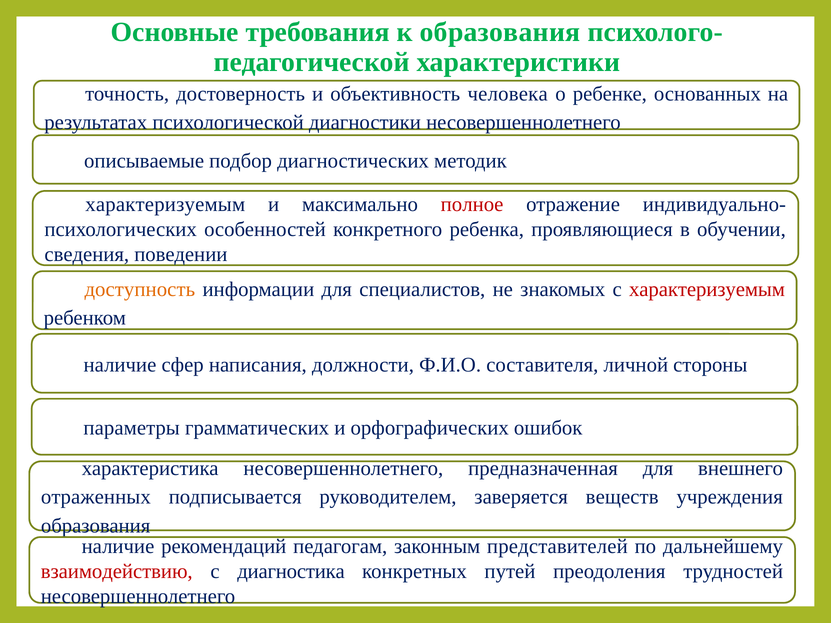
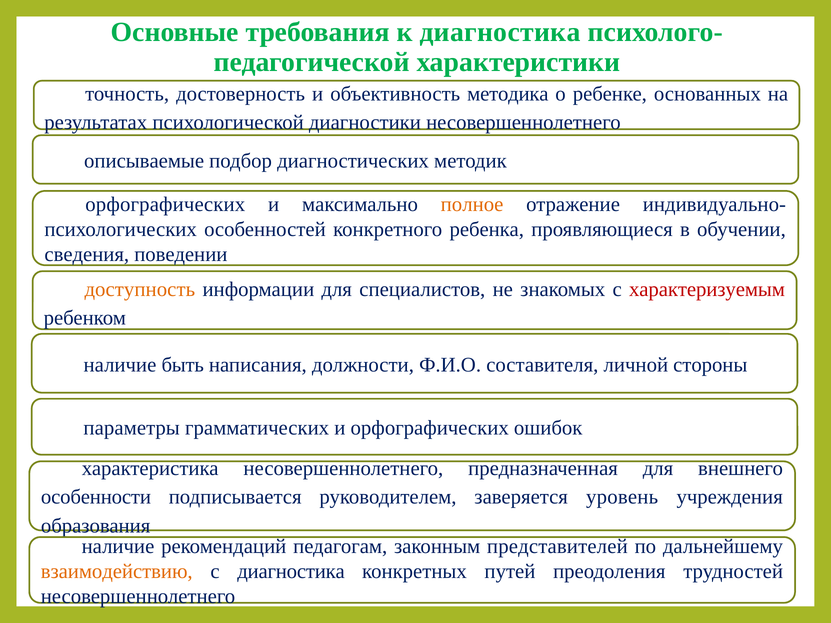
к образования: образования -> диагностика (500, 32)
человека: человека -> методика (508, 94)
характеризуемым: характеризуемым -> орфографических (165, 205)
полное colour: red -> orange (472, 205)
сфер: сфер -> быть (183, 365)
отраженных: отраженных -> особенности (96, 497)
веществ: веществ -> уровень (622, 497)
взаимодействию colour: red -> orange (117, 572)
